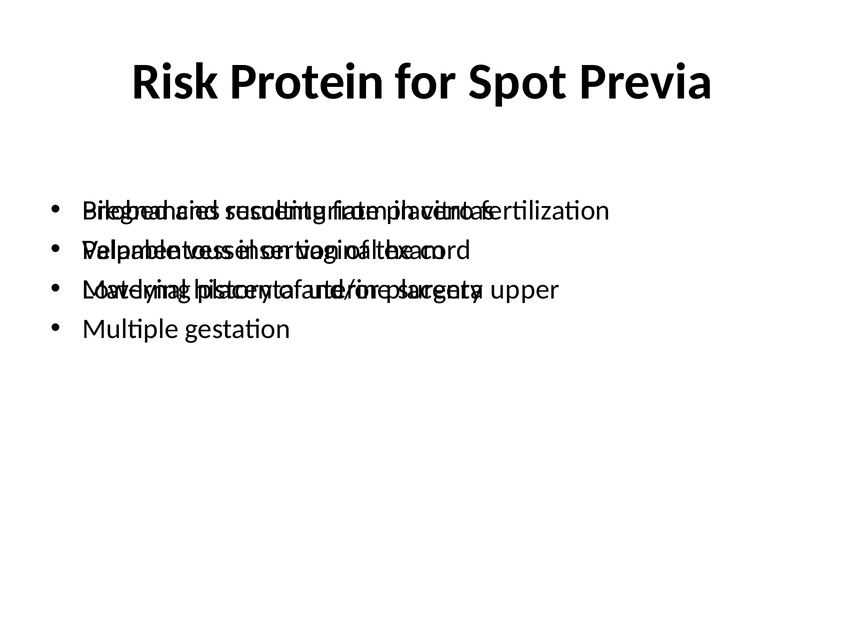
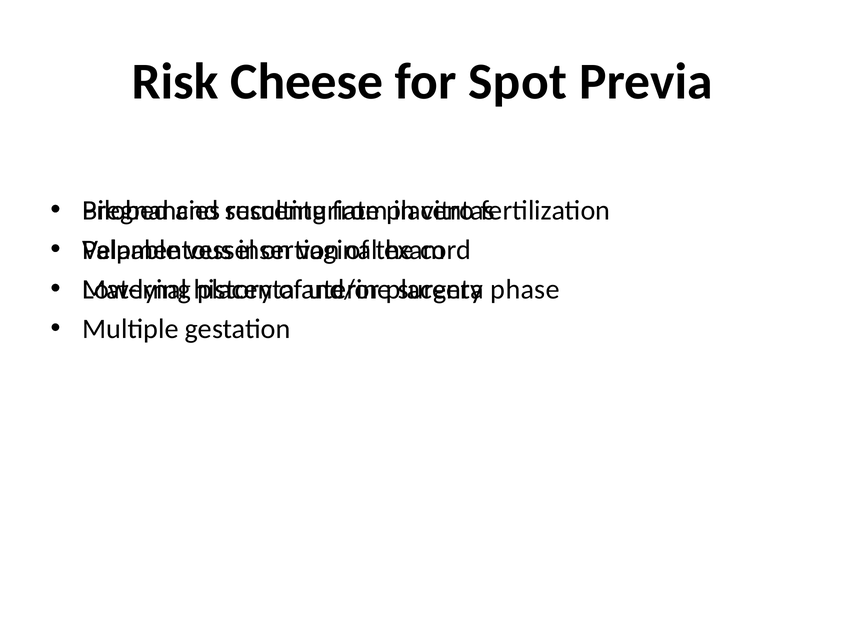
Protein: Protein -> Cheese (307, 82)
upper: upper -> phase (525, 289)
